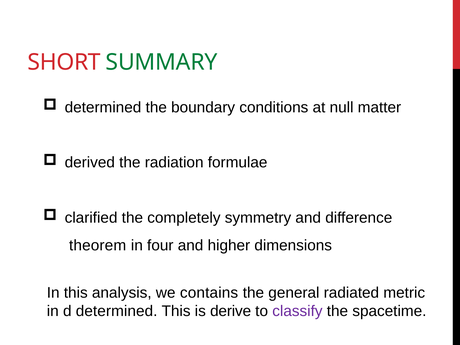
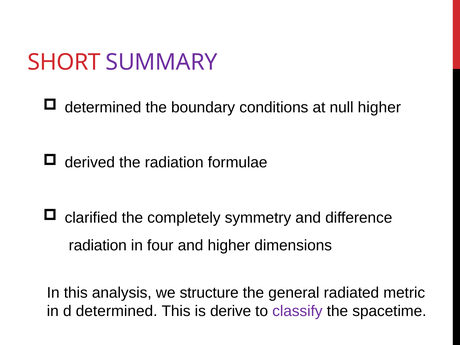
SUMMARY colour: green -> purple (162, 62)
null matter: matter -> higher (379, 107)
theorem: theorem -> radiation (98, 245)
contains: contains -> structure (209, 293)
